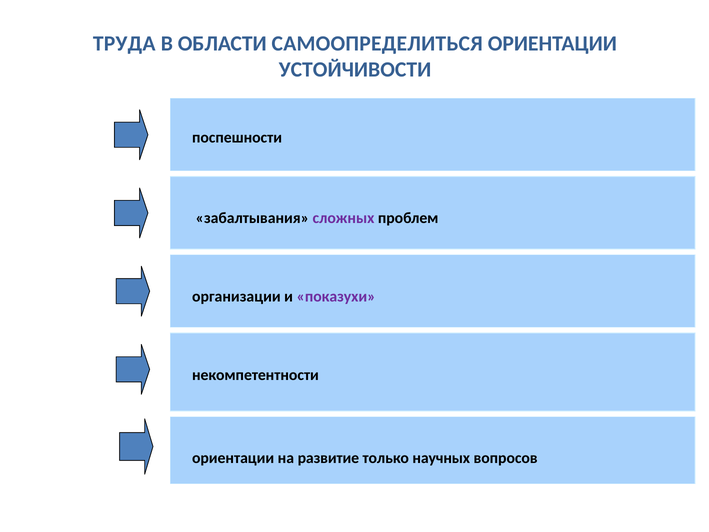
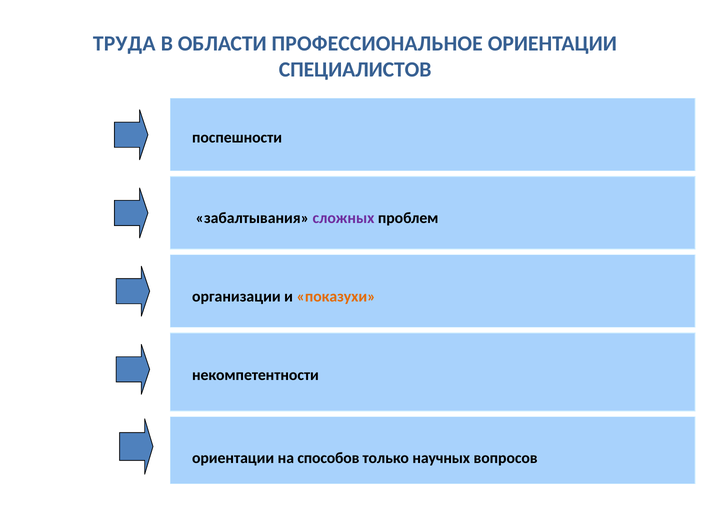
САМООПРЕДЕЛИТЬСЯ: САМООПРЕДЕЛИТЬСЯ -> ПРОФЕССИОНАЛЬНОЕ (377, 44)
УСТОЙЧИВОСТИ: УСТОЙЧИВОСТИ -> СПЕЦИАЛИСТОВ (355, 70)
показухи colour: purple -> orange (336, 296)
развитие: развитие -> способов (328, 458)
